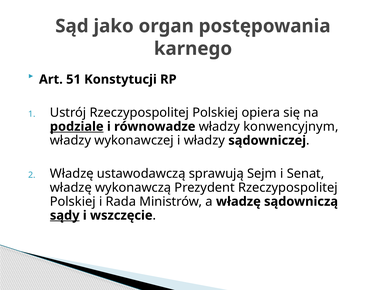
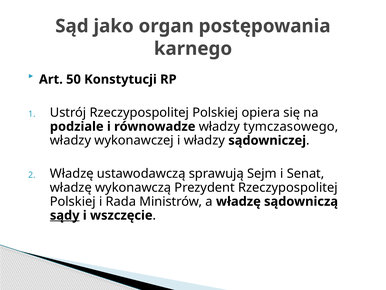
51: 51 -> 50 (73, 79)
podziale underline: present -> none (77, 126)
konwencyjnym: konwencyjnym -> tymczasowego (291, 126)
